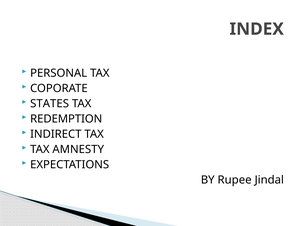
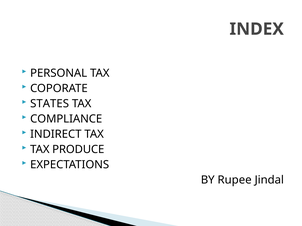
REDEMPTION: REDEMPTION -> COMPLIANCE (66, 119)
AMNESTY: AMNESTY -> PRODUCE (78, 150)
